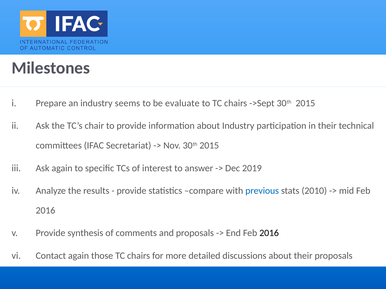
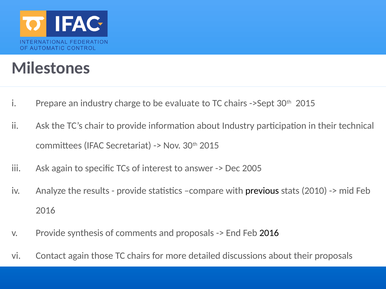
seems: seems -> charge (128, 103)
2019: 2019 -> 2005 (252, 168)
previous colour: blue -> black (262, 191)
